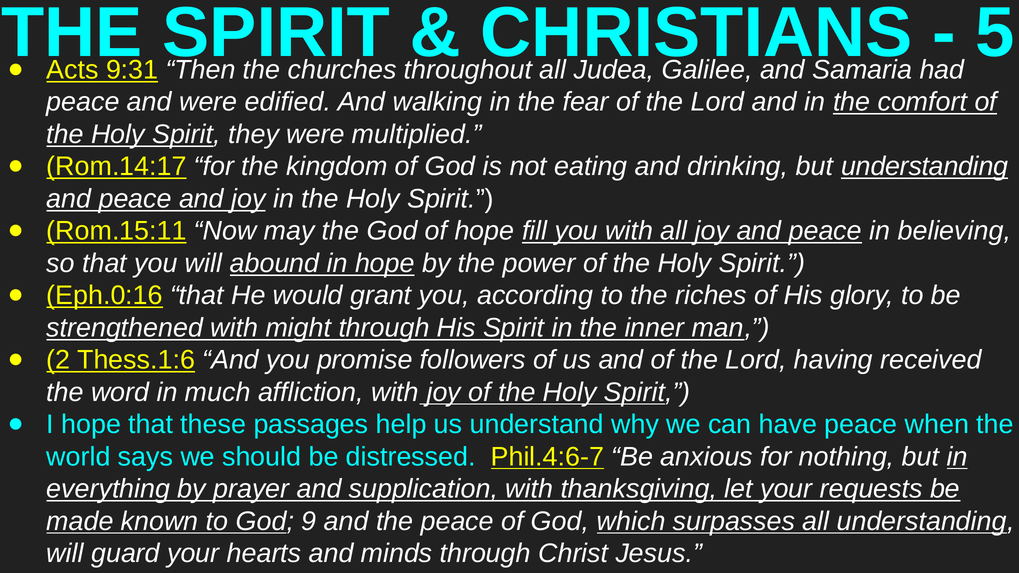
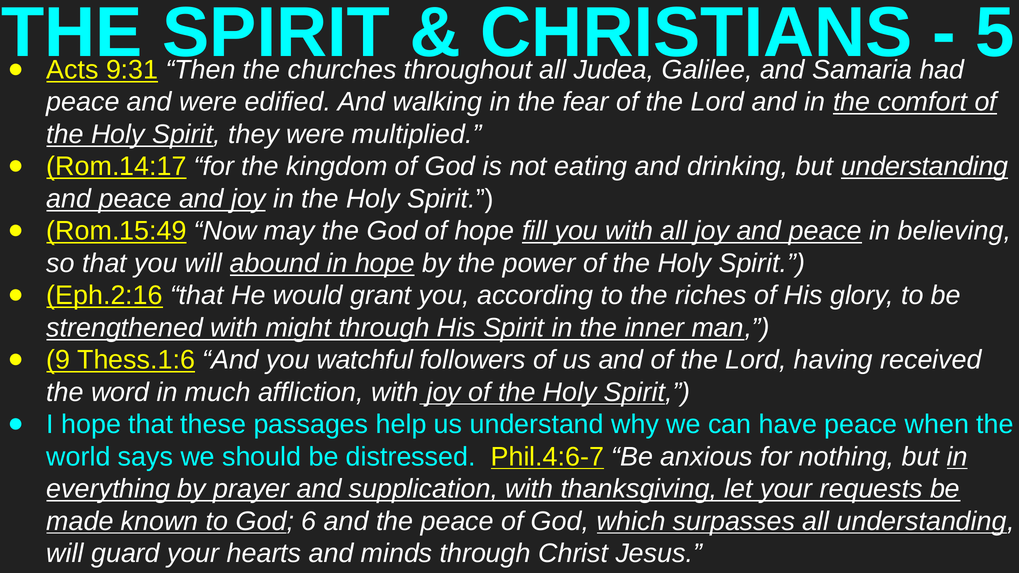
Rom.15:11: Rom.15:11 -> Rom.15:49 (117, 231)
Eph.0:16: Eph.0:16 -> Eph.2:16 (105, 296)
2: 2 -> 9 (58, 360)
promise: promise -> watchful (365, 360)
9: 9 -> 6 (309, 521)
